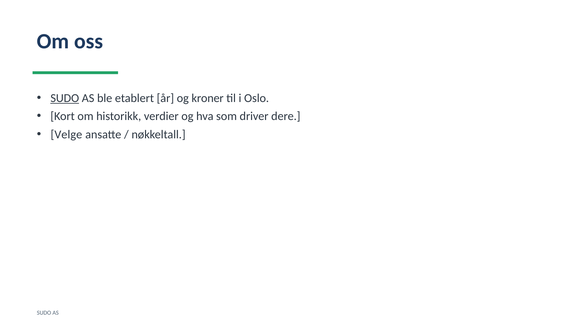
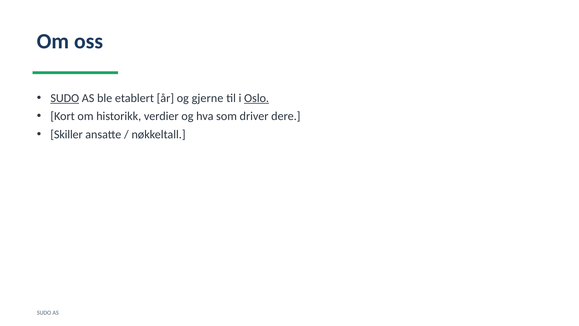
kroner: kroner -> gjerne (208, 98)
Oslo underline: none -> present (257, 98)
Velge: Velge -> Skiller (67, 134)
